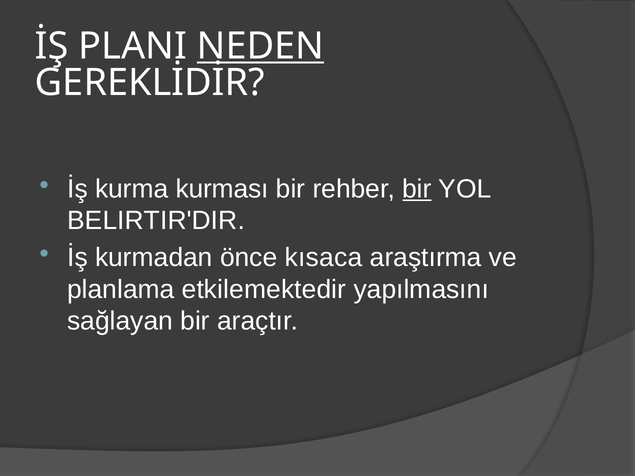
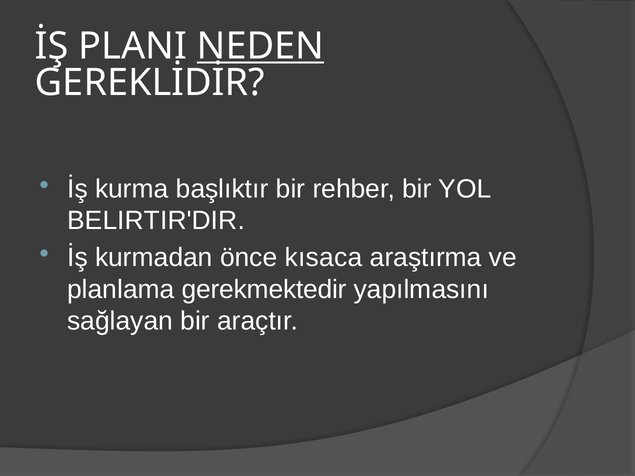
kurması: kurması -> başlıktır (222, 189)
bir underline: present -> none (417, 189)
etkilemektedir: etkilemektedir -> gerekmektedir (264, 290)
